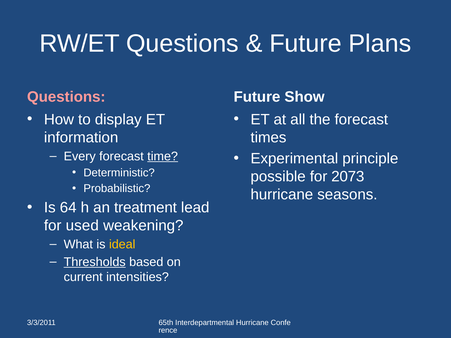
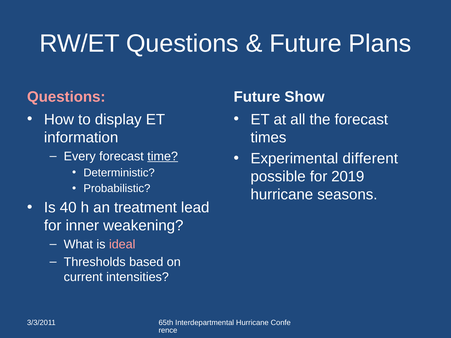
principle: principle -> different (370, 159)
2073: 2073 -> 2019 (348, 177)
64: 64 -> 40 (68, 208)
used: used -> inner (82, 226)
ideal colour: yellow -> pink (122, 245)
Thresholds underline: present -> none (95, 262)
